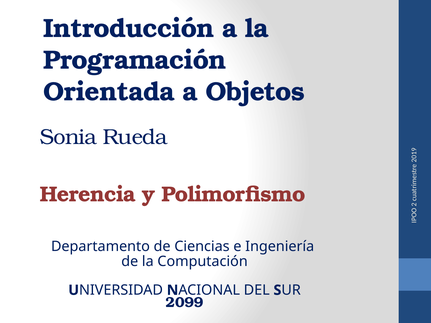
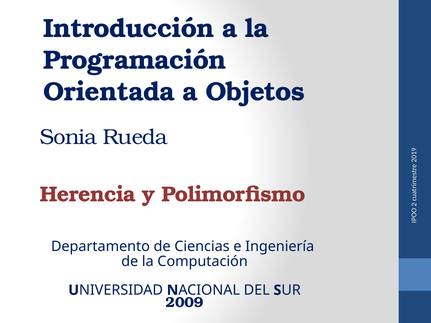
2099: 2099 -> 2009 (185, 303)
